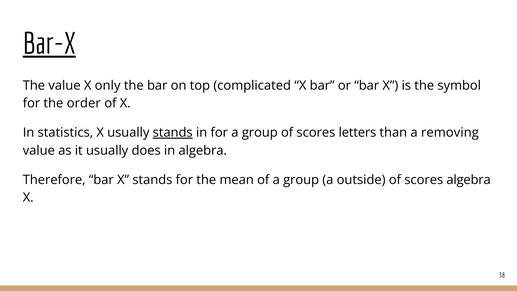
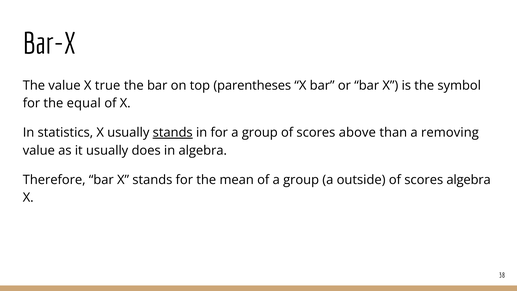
Bar-X underline: present -> none (49, 44)
only: only -> true (108, 85)
complicated: complicated -> parentheses (252, 85)
order: order -> equal (84, 103)
letters: letters -> above (357, 133)
